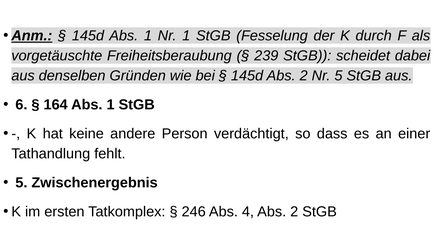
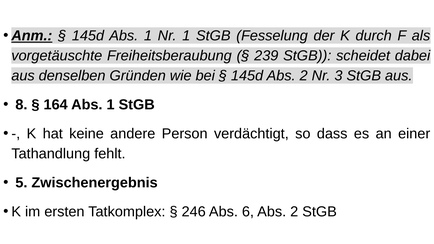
Nr 5: 5 -> 3 (338, 76)
6: 6 -> 8 (21, 105)
4: 4 -> 6 (248, 212)
